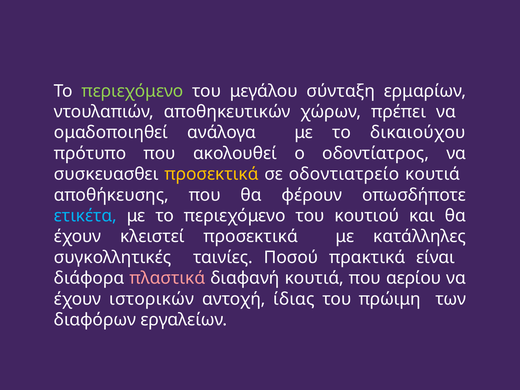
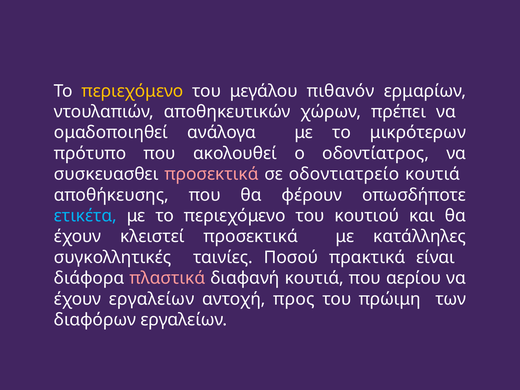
περιεχόμενο colour: light green -> yellow (132, 91)
σύνταξη: σύνταξη -> πιθανόν (341, 91)
δικαιούχου: δικαιούχου -> μικρότερων (418, 133)
προσεκτικά colour: yellow -> pink (211, 174)
έχουν ιστορικών: ιστορικών -> εργαλείων (152, 299)
ίδιας: ίδιας -> προς (294, 299)
